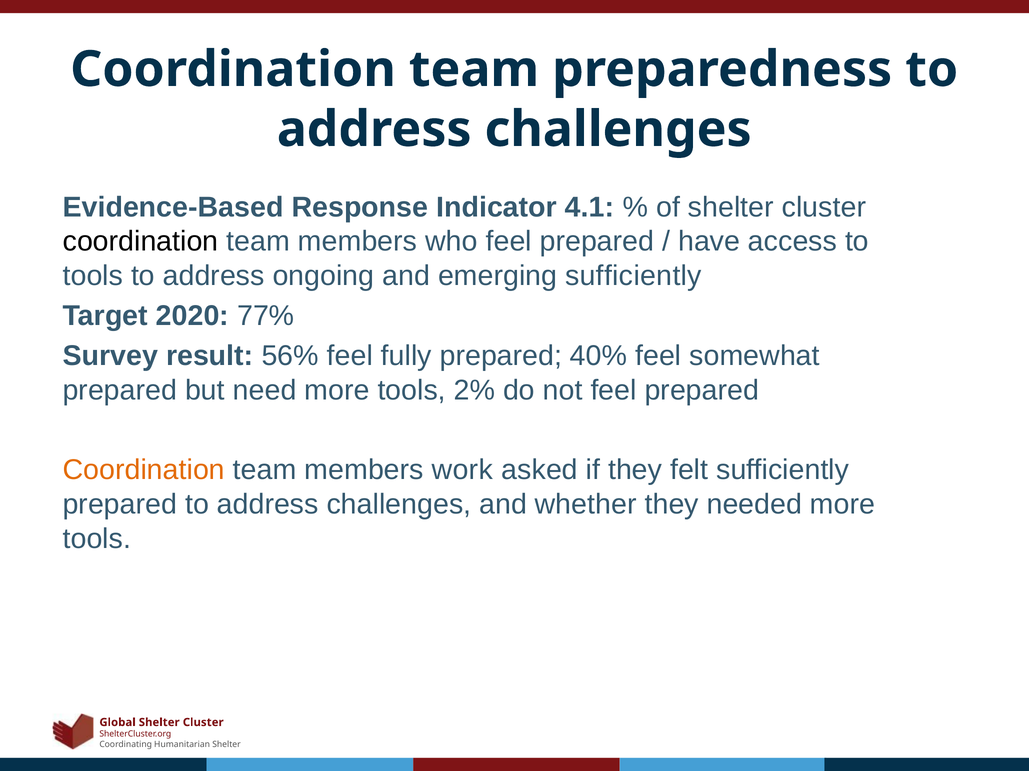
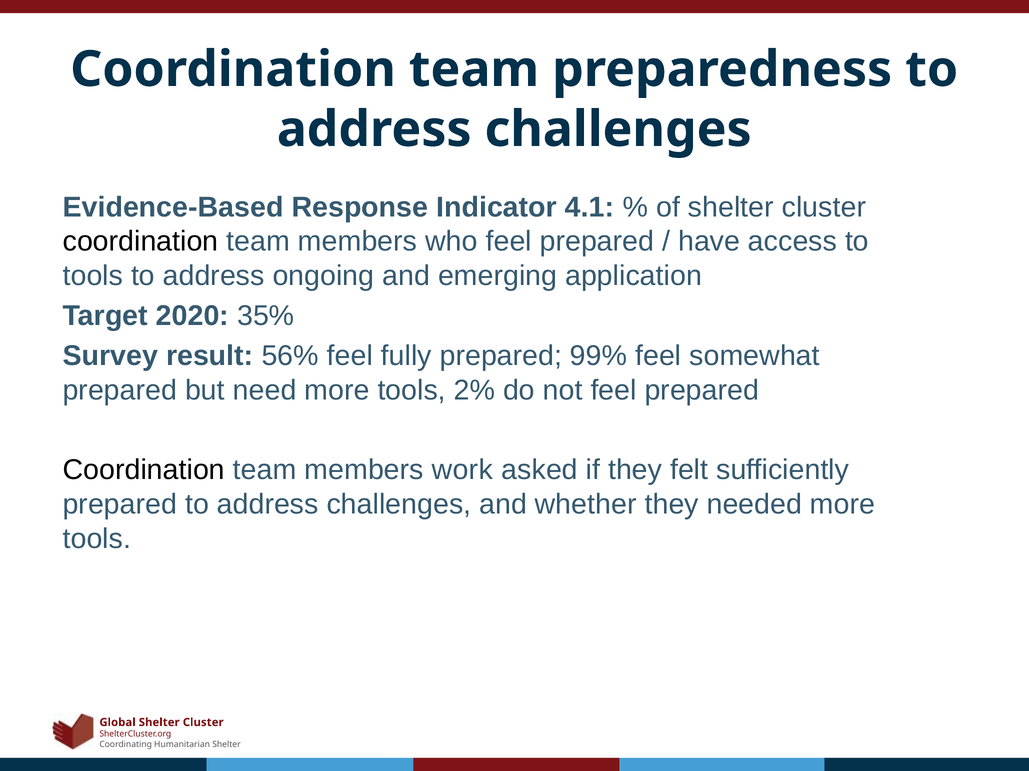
emerging sufficiently: sufficiently -> application (634, 276)
77%: 77% -> 35% (266, 316)
40%: 40% -> 99% (599, 356)
Coordination colour: orange -> black (144, 471)
